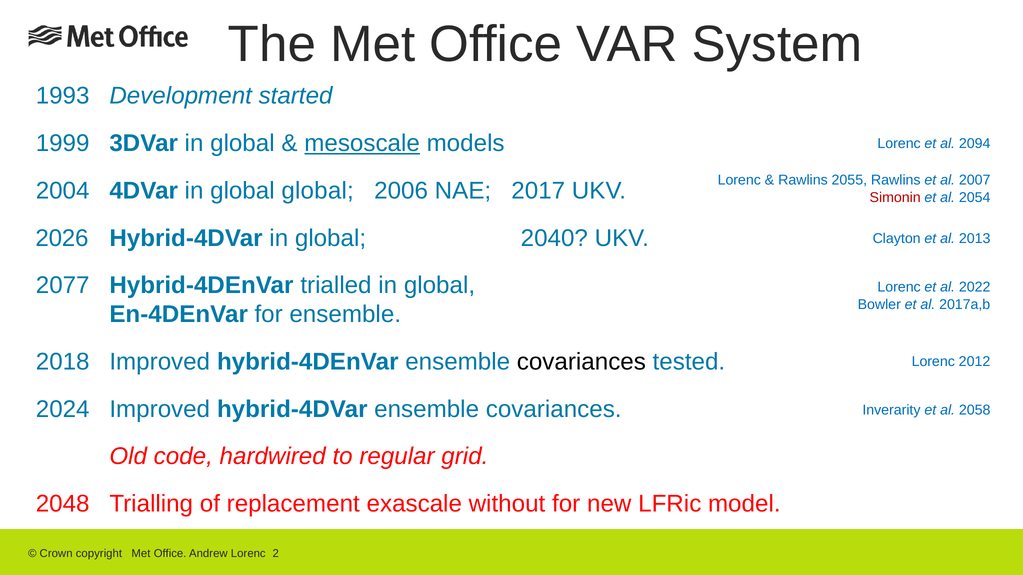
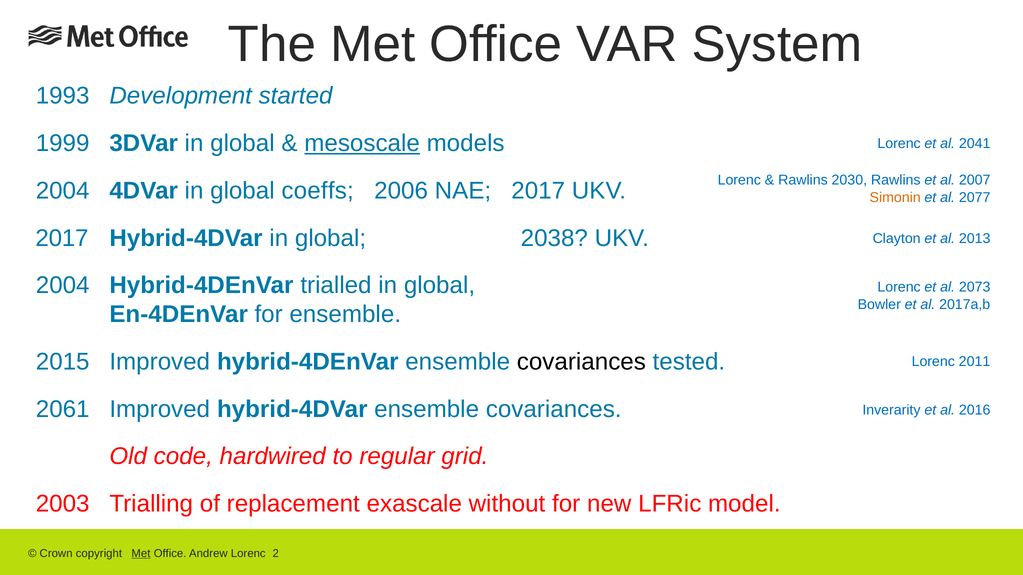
2094: 2094 -> 2041 (975, 144)
2055: 2055 -> 2030 (849, 180)
global global: global -> coeffs (318, 191)
Simonin colour: red -> orange (895, 197)
2054: 2054 -> 2077 (975, 197)
2026: 2026 -> 2017 (62, 238)
2040: 2040 -> 2038 (554, 238)
2077: 2077 -> 2004 (63, 286)
2022: 2022 -> 2073 (975, 288)
2018: 2018 -> 2015 (63, 362)
2012: 2012 -> 2011 (975, 362)
2024: 2024 -> 2061 (63, 410)
2058: 2058 -> 2016 (975, 410)
2048: 2048 -> 2003 (63, 504)
Met underline: none -> present (141, 554)
